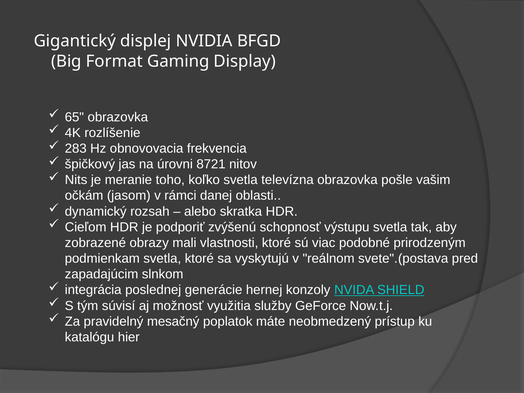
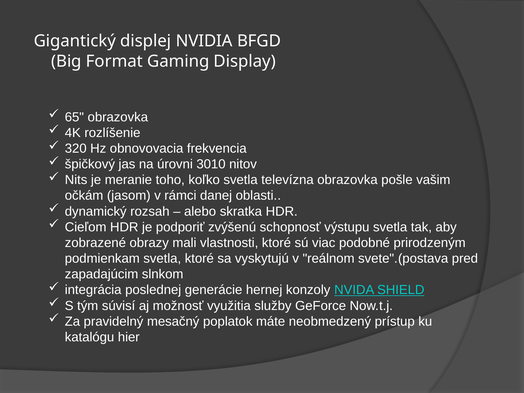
283: 283 -> 320 (76, 149)
8721: 8721 -> 3010 (211, 164)
